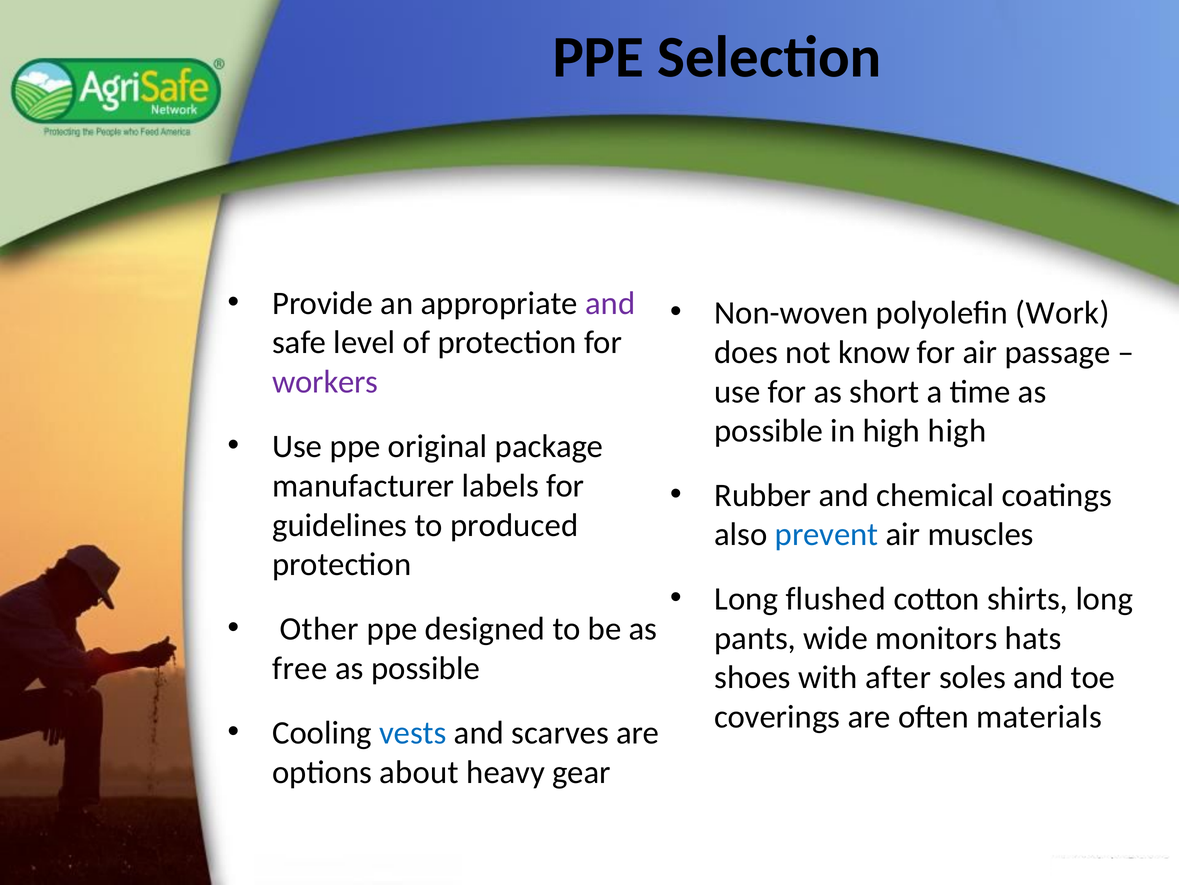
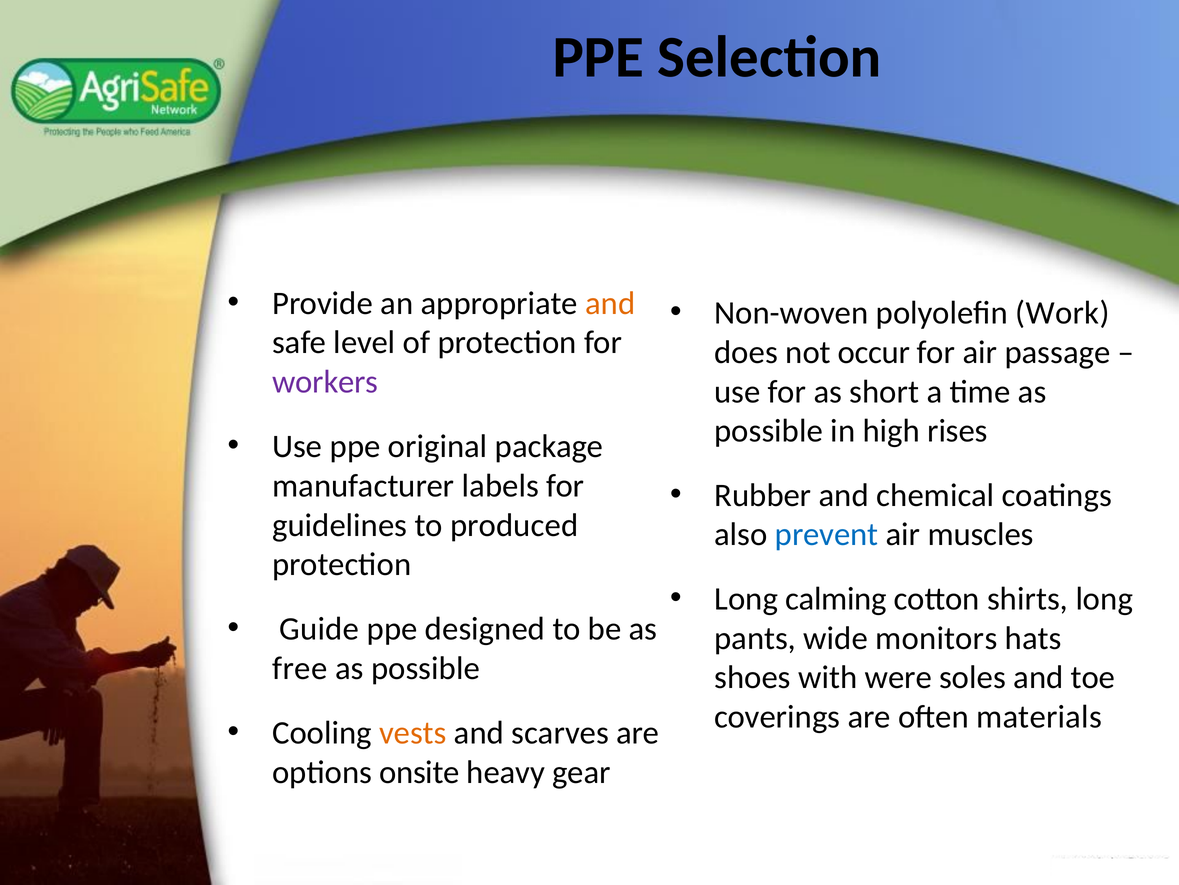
and colour: purple -> orange (610, 303)
know: know -> occur (874, 352)
high high: high -> rises (957, 431)
flushed: flushed -> calming (836, 598)
Other: Other -> Guide (319, 628)
after: after -> were (898, 677)
vests colour: blue -> orange (413, 732)
about: about -> onsite (419, 772)
